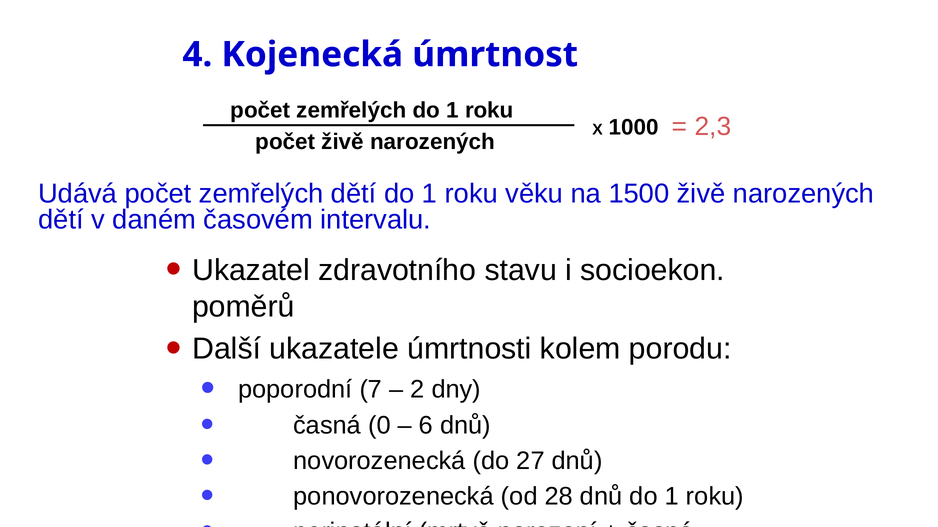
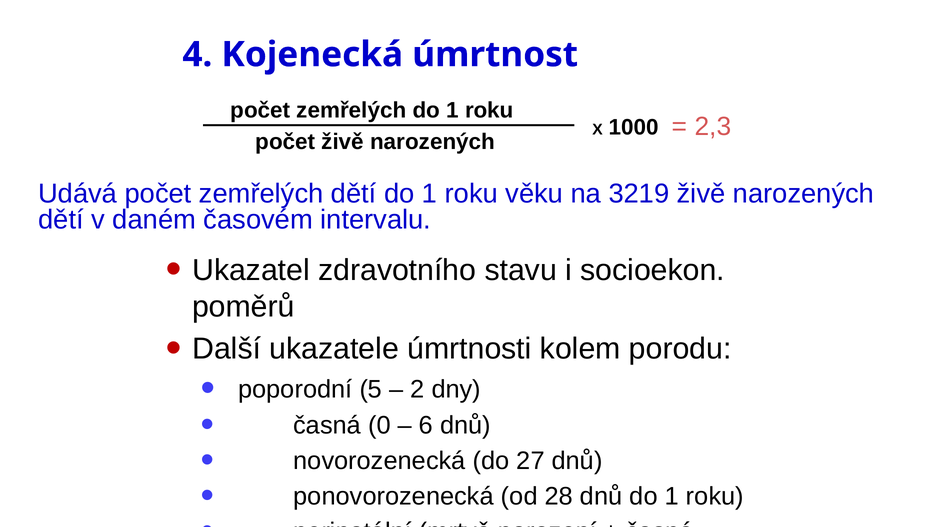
1500: 1500 -> 3219 (639, 194)
7: 7 -> 5 (371, 390)
